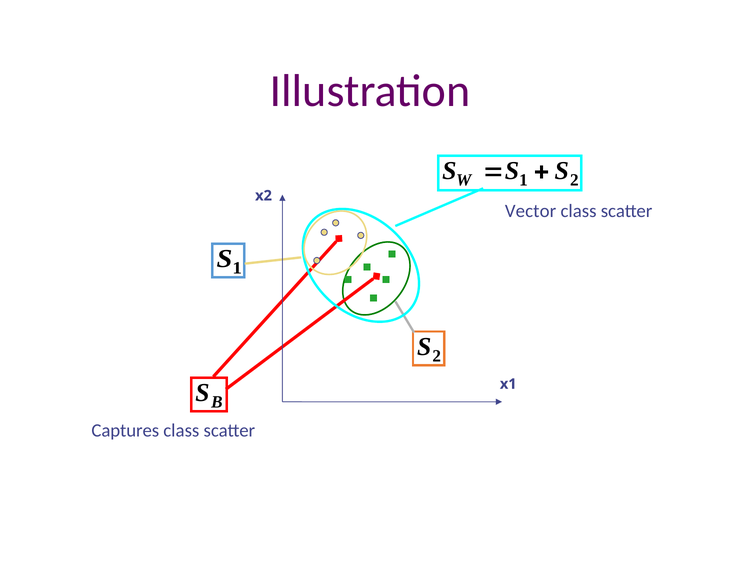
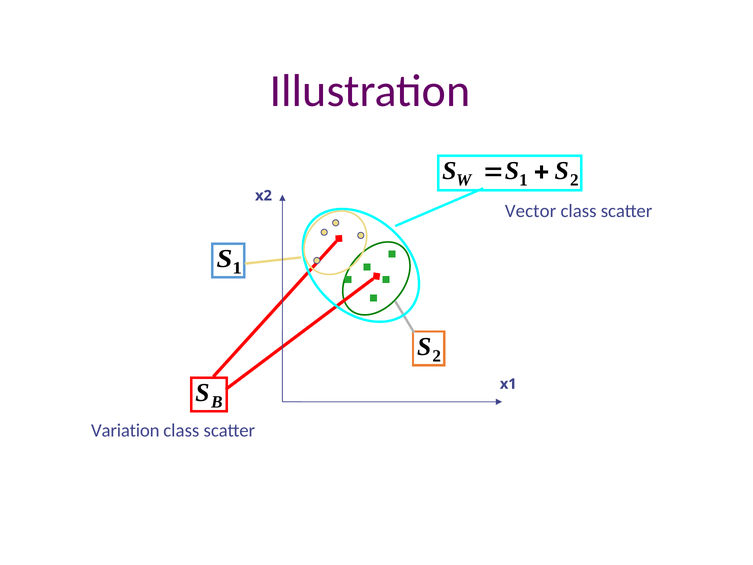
Captures: Captures -> Variation (125, 430)
